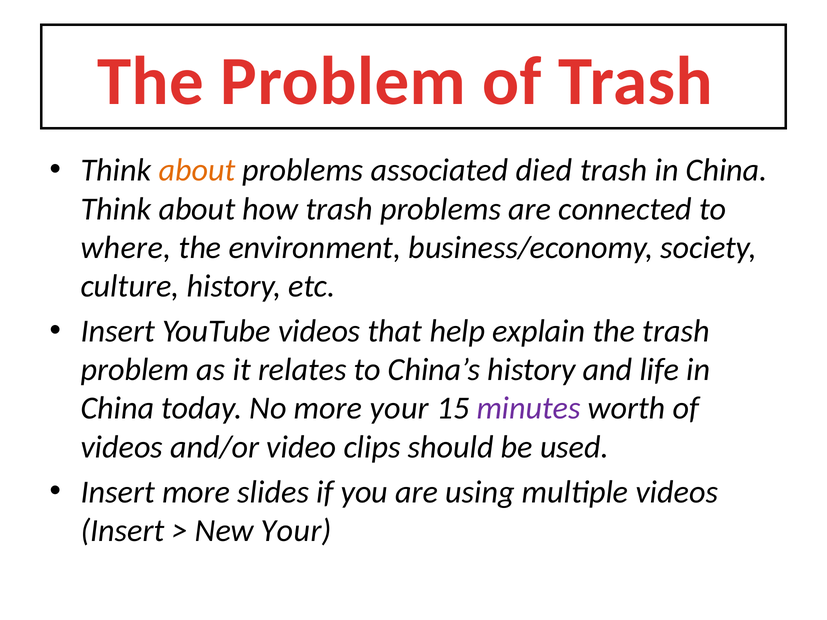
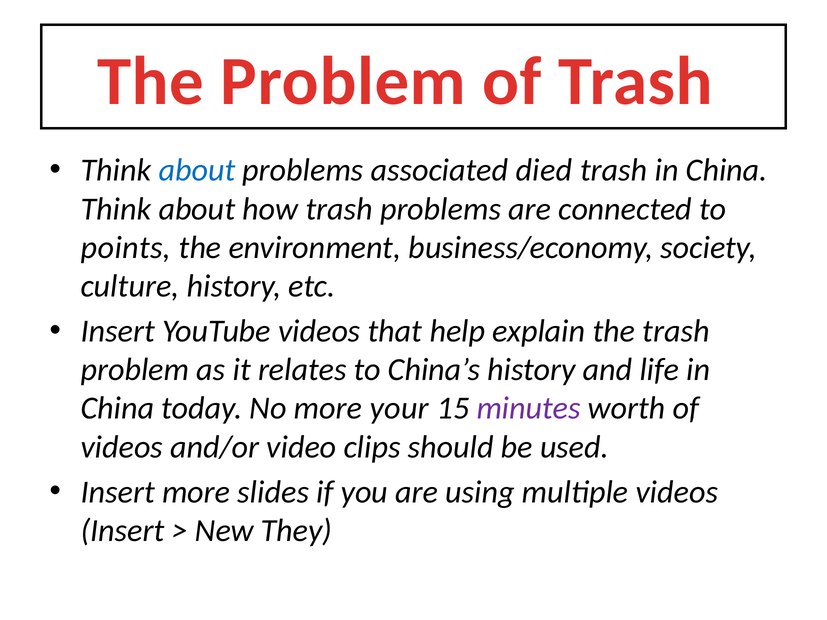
about colour: orange -> blue (197, 170)
where: where -> points (126, 248)
New Your: Your -> They (297, 531)
